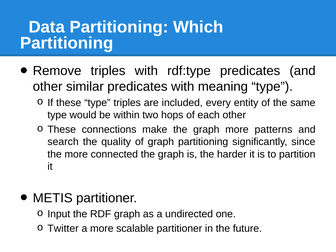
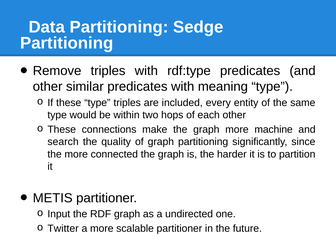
Which: Which -> Sedge (198, 27)
patterns: patterns -> machine (274, 130)
